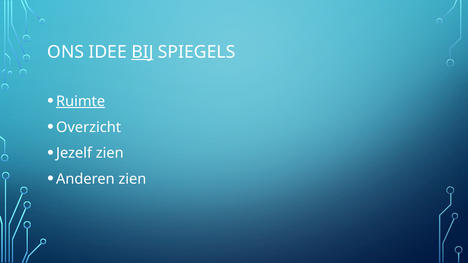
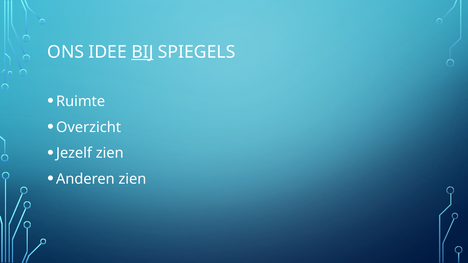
Ruimte underline: present -> none (81, 101)
